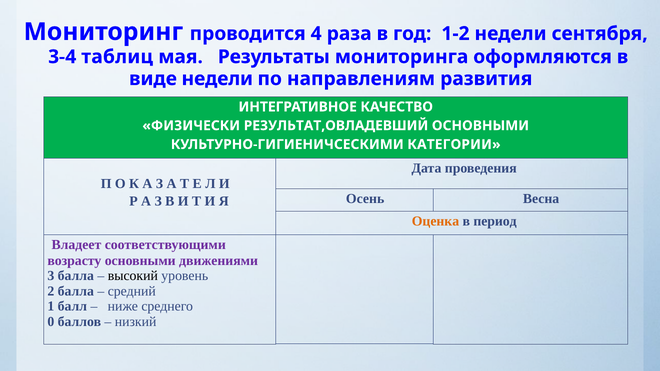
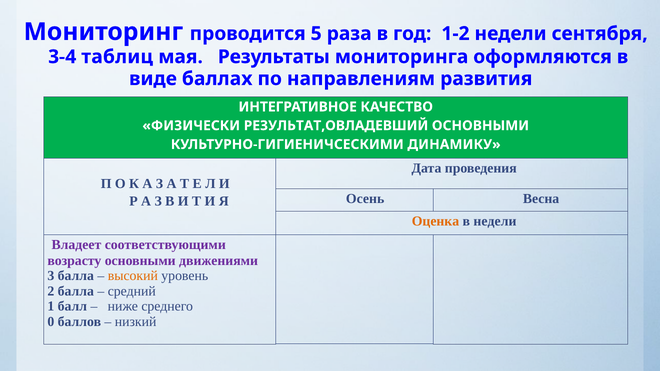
4: 4 -> 5 (316, 34)
виде недели: недели -> баллах (217, 79)
КАТЕГОРИИ: КАТЕГОРИИ -> ДИНАМИКУ (454, 145)
в период: период -> недели (495, 222)
высокий colour: black -> orange (133, 276)
